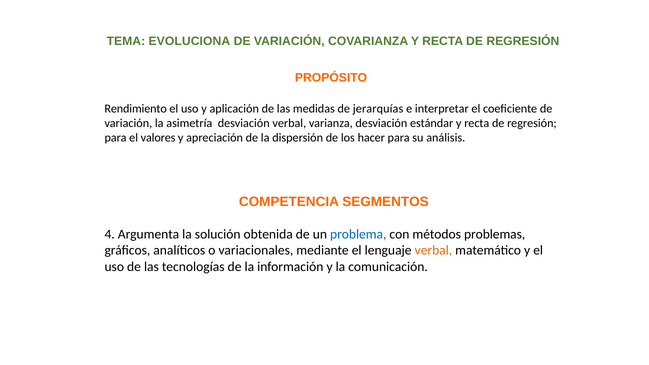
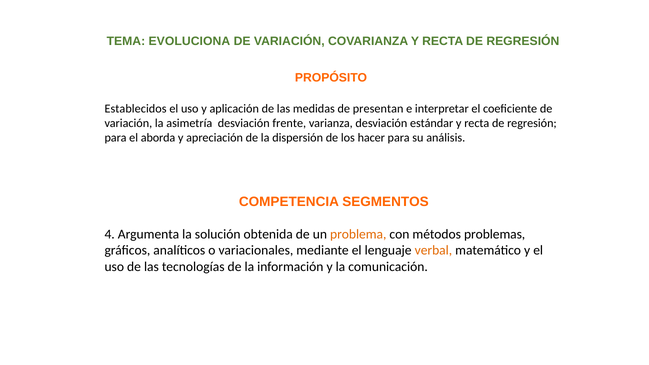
Rendimiento: Rendimiento -> Establecidos (136, 109)
jerarquías: jerarquías -> presentan (378, 109)
desviación verbal: verbal -> frente (289, 123)
valores: valores -> aborda (158, 138)
problema colour: blue -> orange (358, 234)
